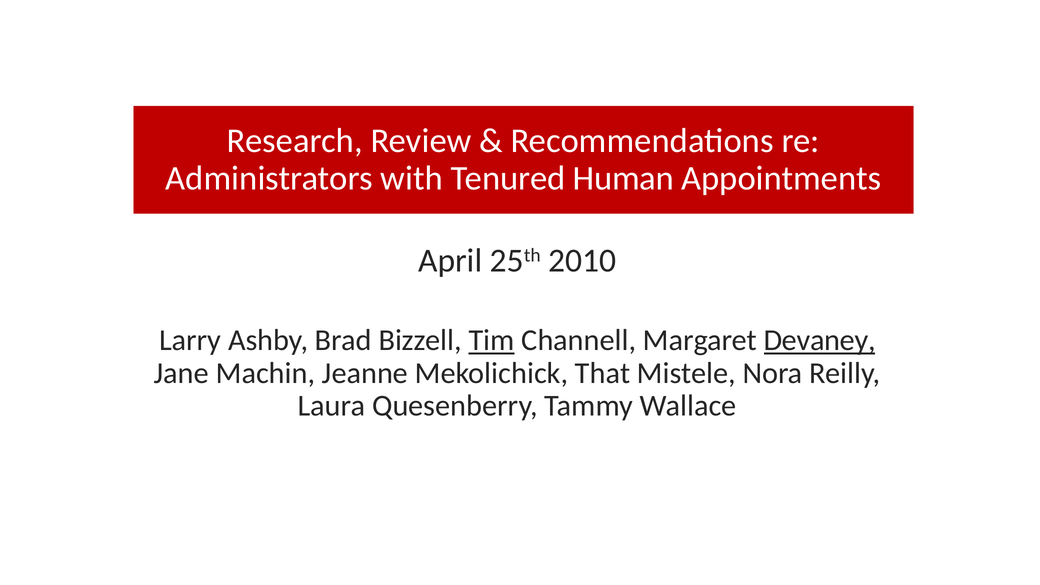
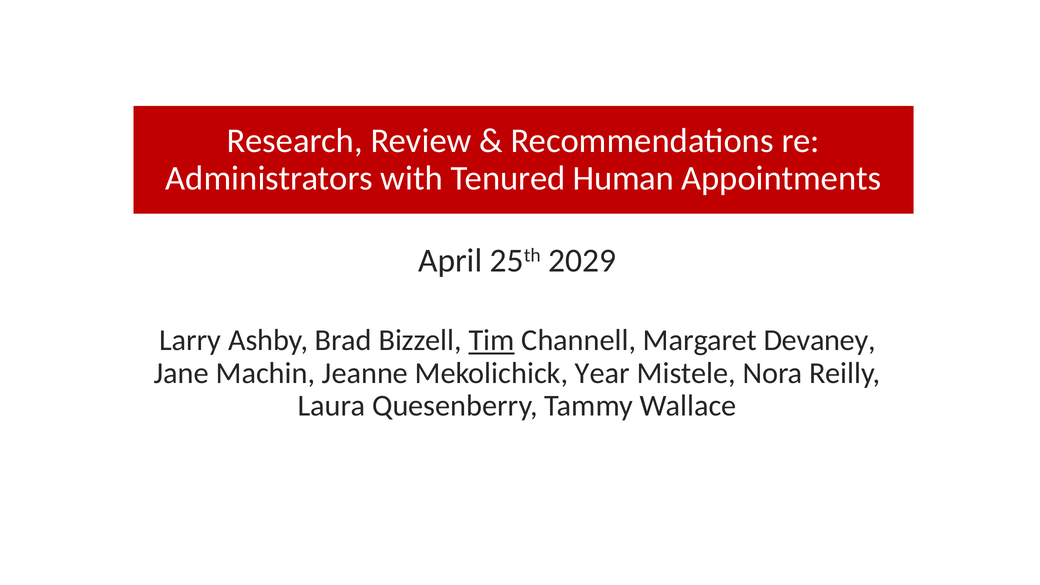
2010: 2010 -> 2029 (582, 261)
Devaney underline: present -> none (820, 340)
That: That -> Year (602, 373)
